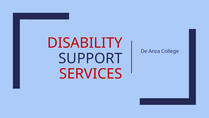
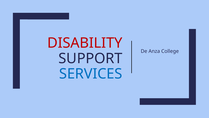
SERVICES colour: red -> blue (91, 74)
